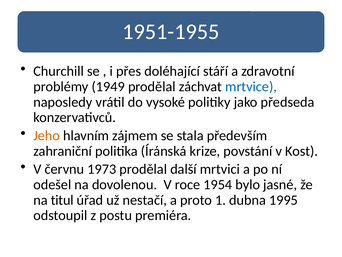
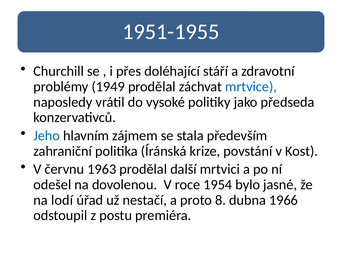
Jeho colour: orange -> blue (47, 135)
1973: 1973 -> 1963 (102, 169)
titul: titul -> lodí (62, 200)
1: 1 -> 8 (221, 200)
1995: 1995 -> 1966 (284, 200)
